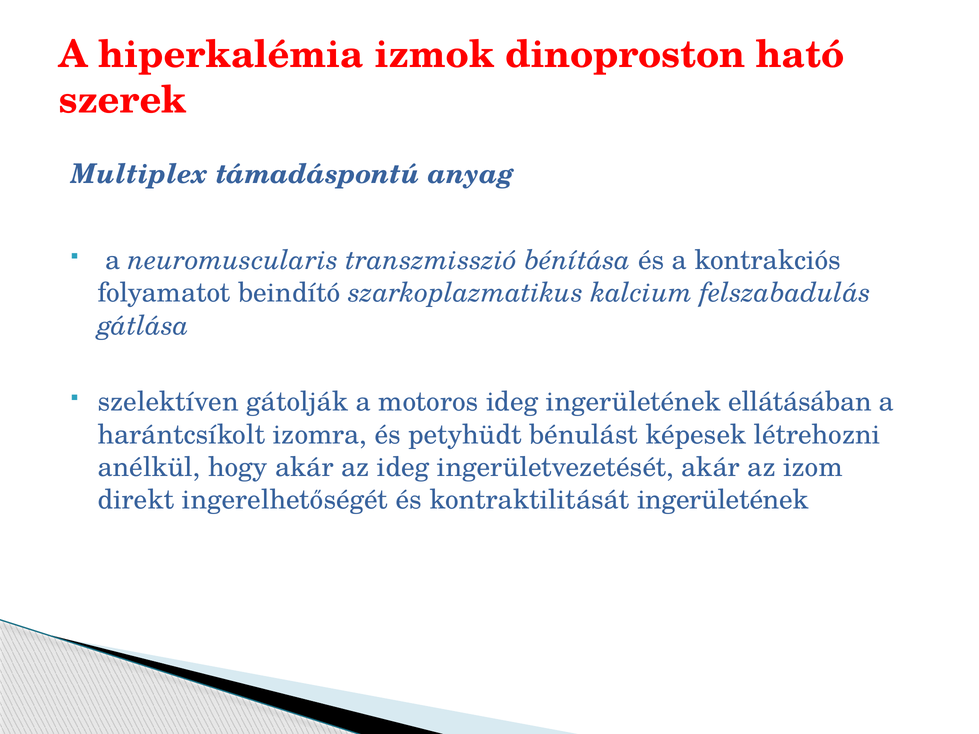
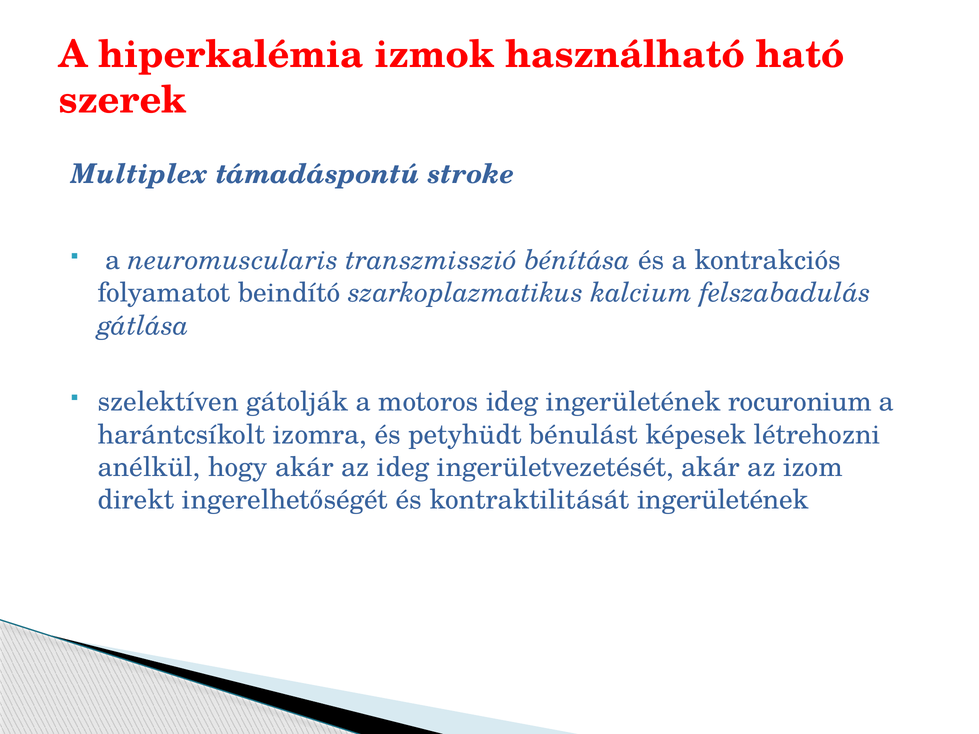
dinoproston: dinoproston -> használható (625, 55)
anyag: anyag -> stroke (471, 174)
ellátásában: ellátásában -> rocuronium (800, 402)
